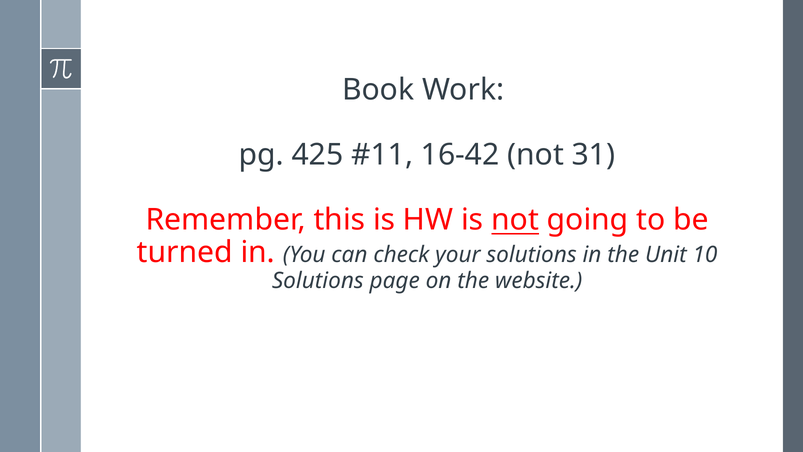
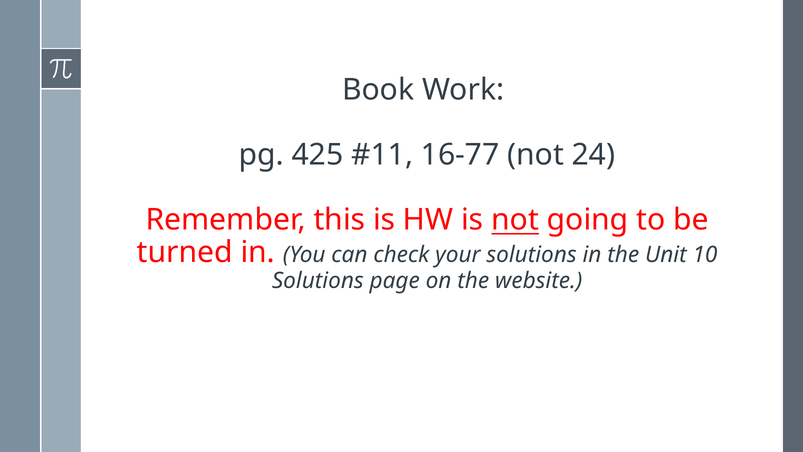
16-42: 16-42 -> 16-77 (460, 155)
31: 31 -> 24 (593, 155)
